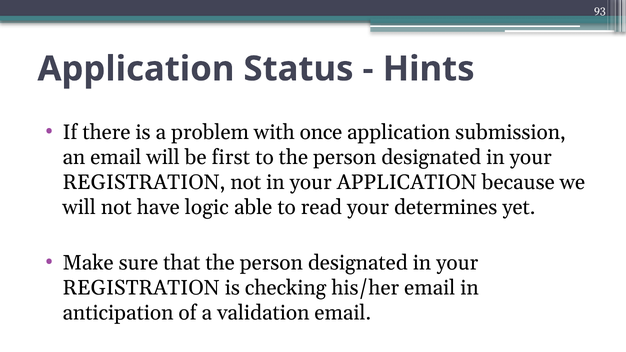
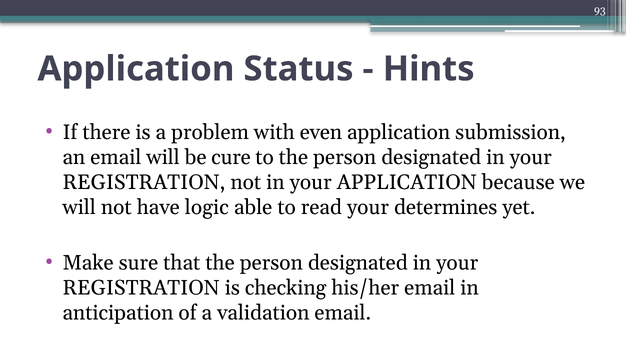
once: once -> even (321, 133)
first: first -> cure (231, 158)
